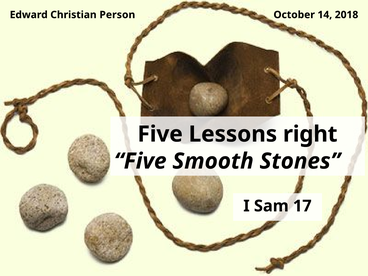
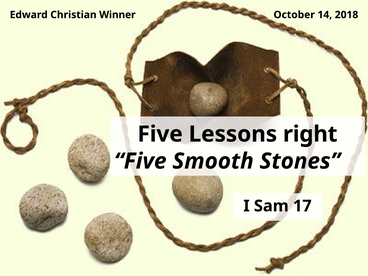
Person: Person -> Winner (117, 15)
